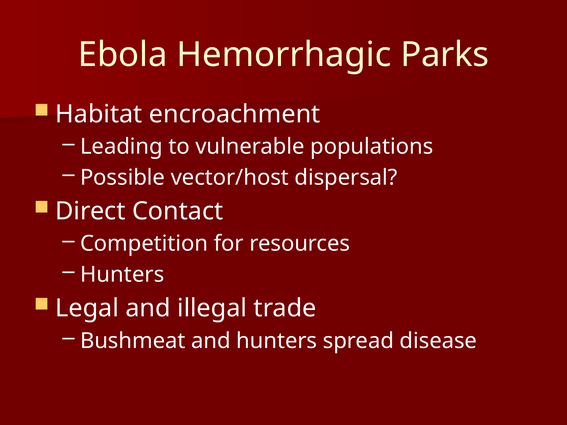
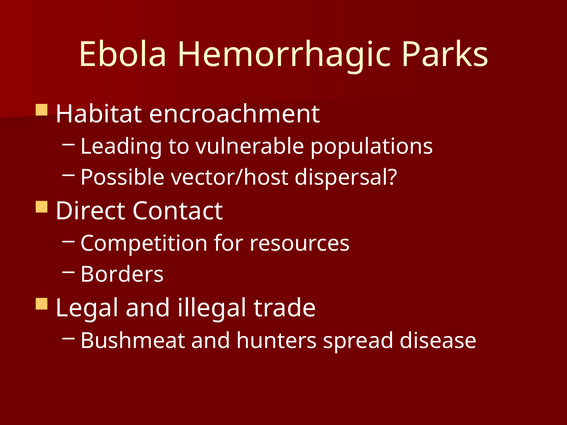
Hunters: Hunters -> Borders (122, 275)
